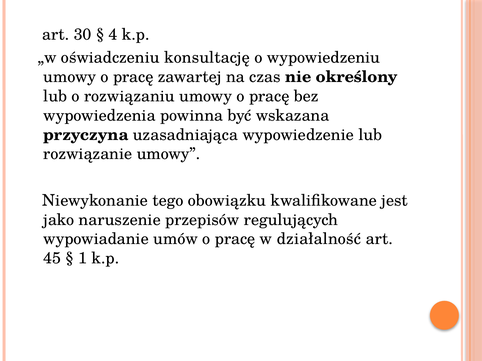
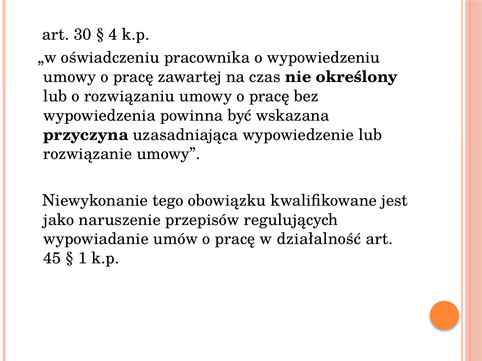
konsultację: konsultację -> pracownika (207, 58)
